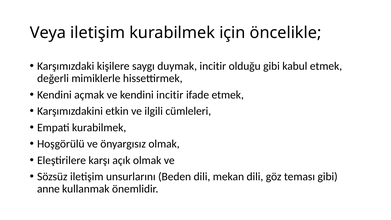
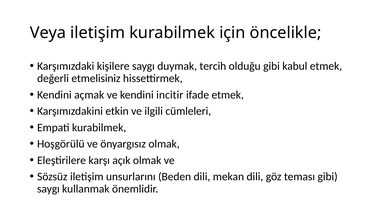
duymak incitir: incitir -> tercih (213, 66)
mimiklerle: mimiklerle -> etmelisiniz (96, 78)
anne: anne -> saygı (48, 189)
